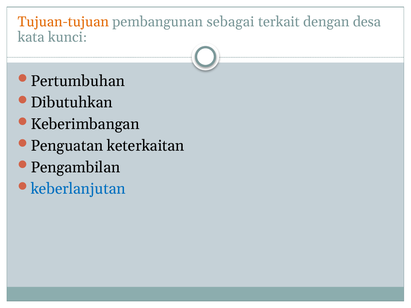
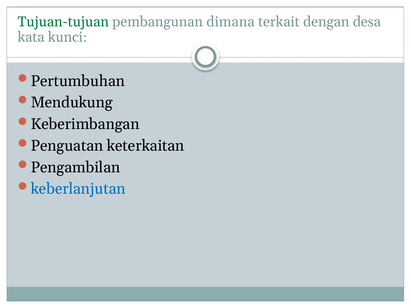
Tujuan-tujuan colour: orange -> green (63, 22)
sebagai: sebagai -> dimana (230, 22)
Dibutuhkan: Dibutuhkan -> Mendukung (72, 103)
